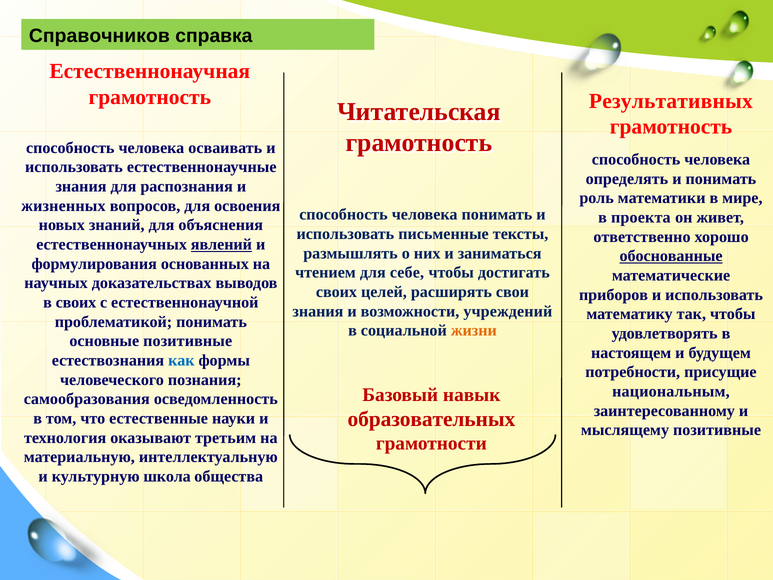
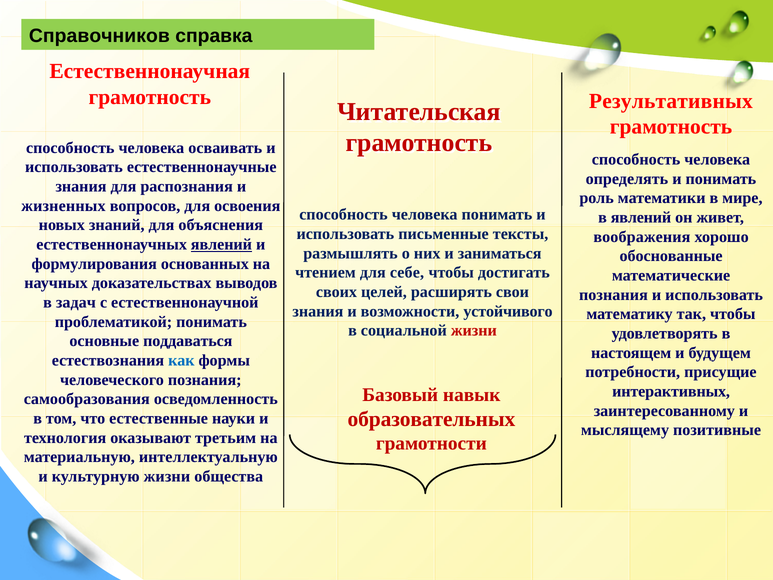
в проекта: проекта -> явлений (641, 217)
ответственно: ответственно -> воображения (642, 237)
обоснованные underline: present -> none (671, 256)
приборов: приборов -> познания (613, 295)
в своих: своих -> задач (76, 302)
учреждений: учреждений -> устойчивого (508, 311)
жизни colour: orange -> red (474, 331)
основные позитивные: позитивные -> поддаваться (188, 341)
национальным: национальным -> интерактивных (671, 391)
культурную школа: школа -> жизни (167, 476)
